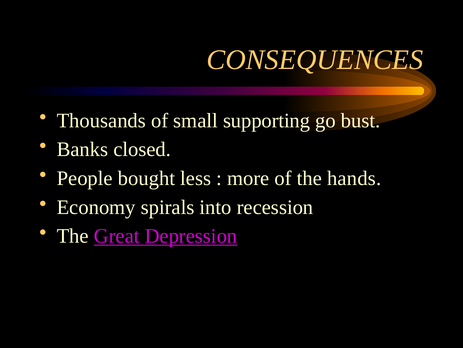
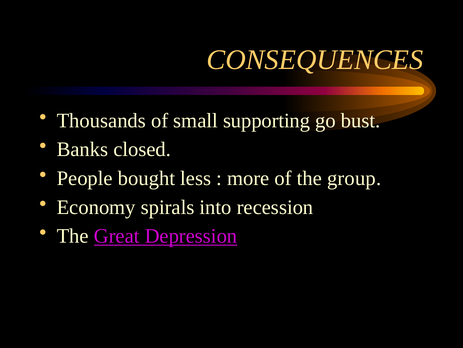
hands: hands -> group (354, 178)
